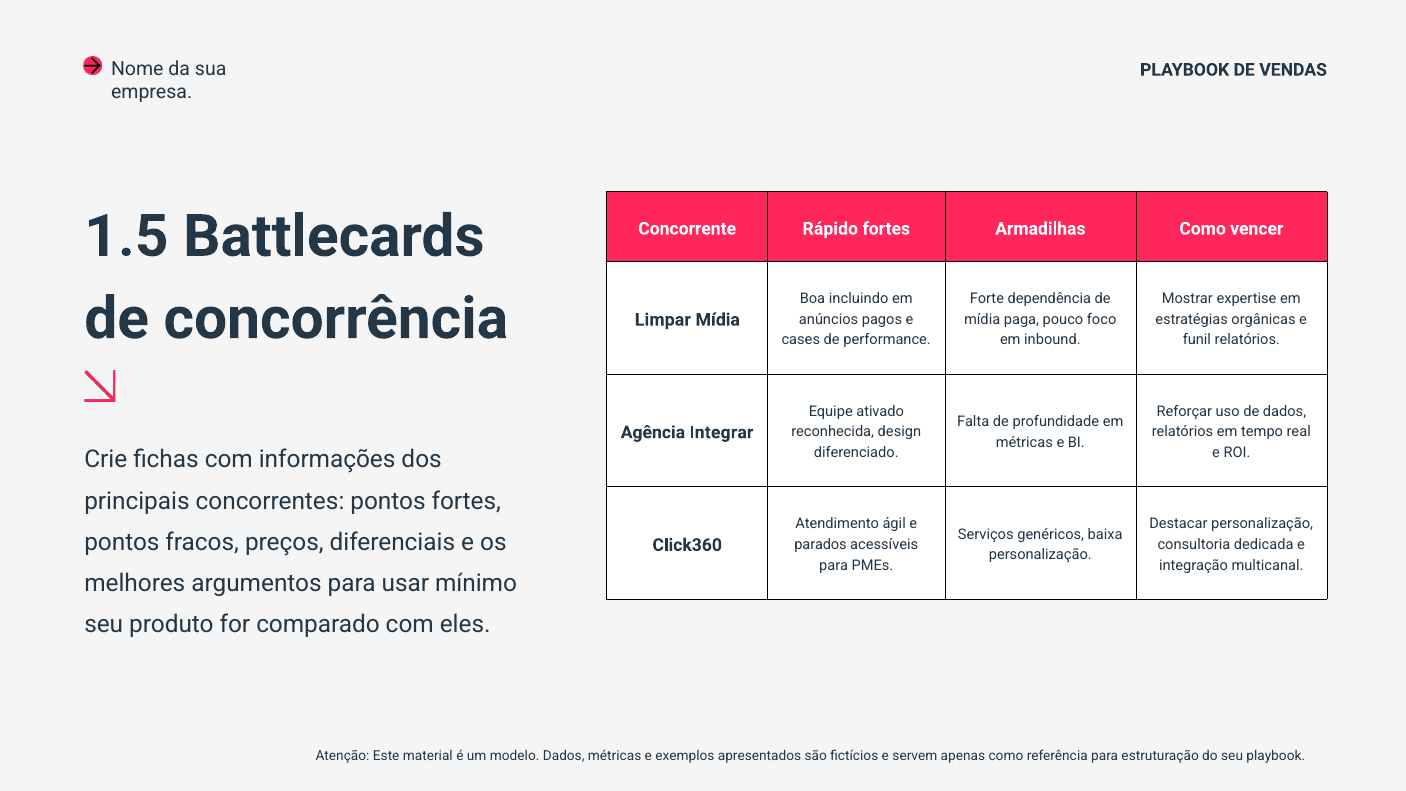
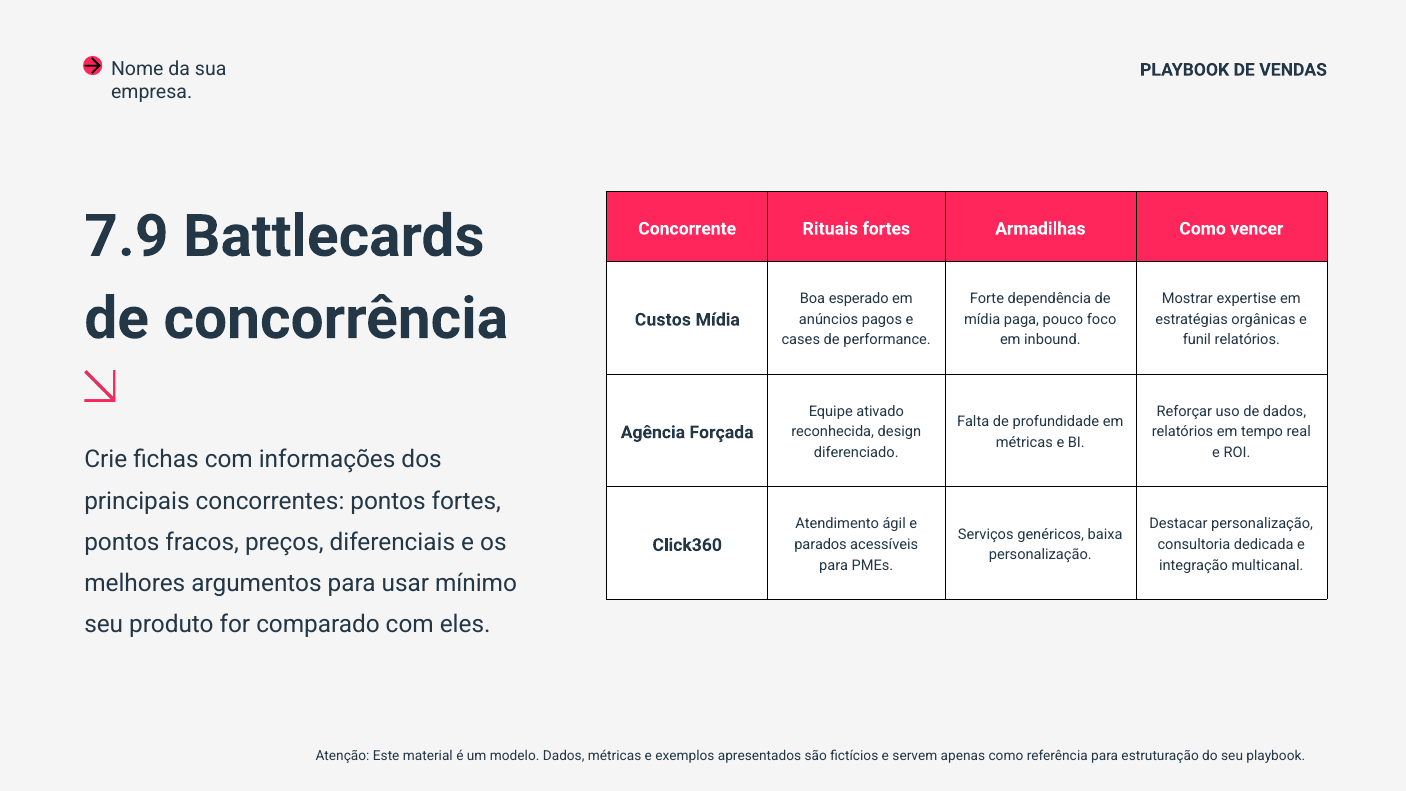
1.5: 1.5 -> 7.9 (126, 236)
Rápido: Rápido -> Rituais (830, 229)
incluindo: incluindo -> esperado (859, 299)
Limpar: Limpar -> Custos (663, 320)
Integrar: Integrar -> Forçada (722, 432)
